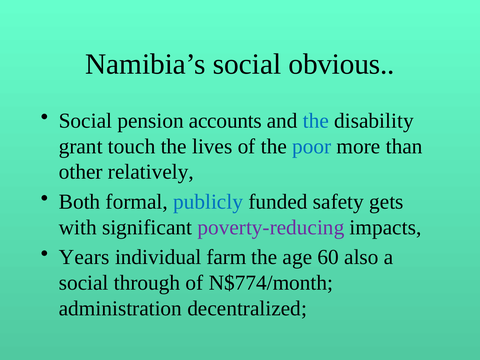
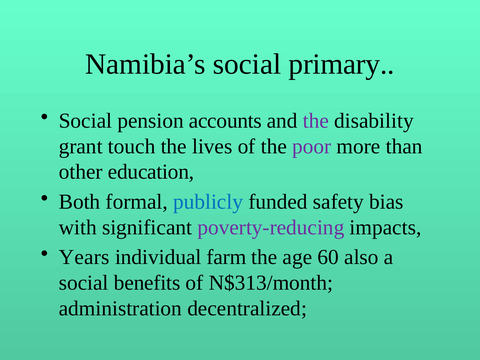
obvious: obvious -> primary (342, 64)
the colour: blue -> purple (316, 121)
poor colour: blue -> purple (312, 146)
relatively: relatively -> education (151, 172)
gets: gets -> bias (386, 202)
through: through -> benefits (147, 283)
N$774/month: N$774/month -> N$313/month (271, 283)
